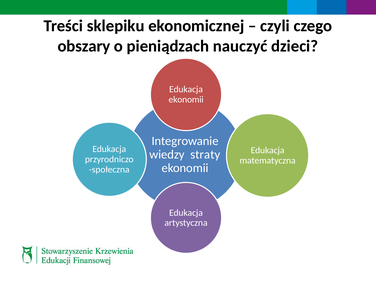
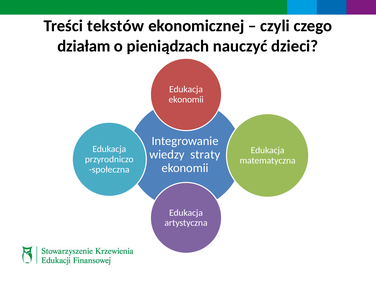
sklepiku: sklepiku -> tekstów (116, 26)
obszary: obszary -> działam (84, 46)
